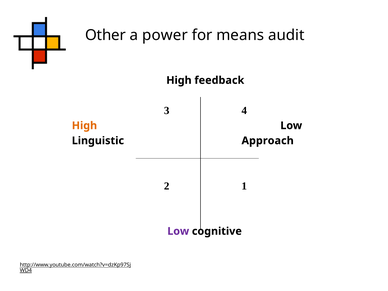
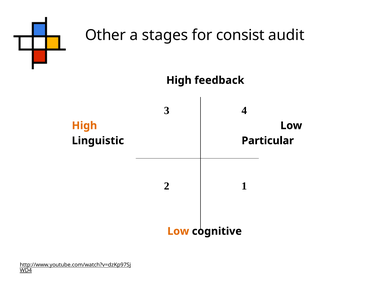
power: power -> stages (165, 35)
means: means -> consist (240, 35)
Approach: Approach -> Particular (268, 141)
Low colour: purple -> orange (178, 231)
